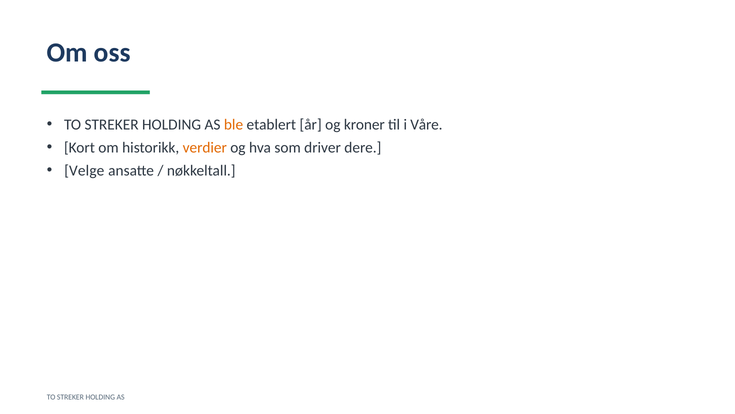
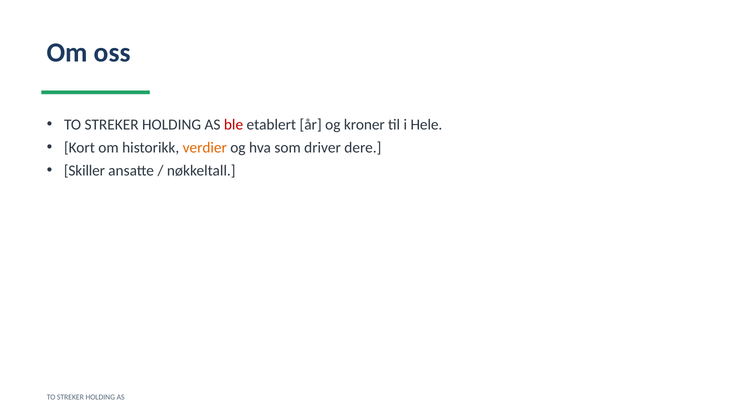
ble colour: orange -> red (234, 124)
Våre: Våre -> Hele (426, 124)
Velge: Velge -> Skiller (84, 170)
